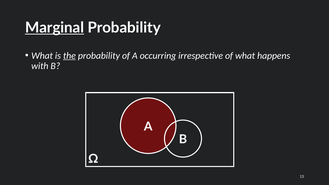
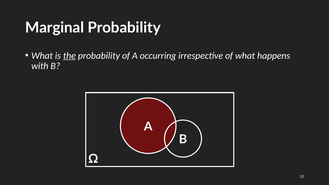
Marginal underline: present -> none (55, 28)
